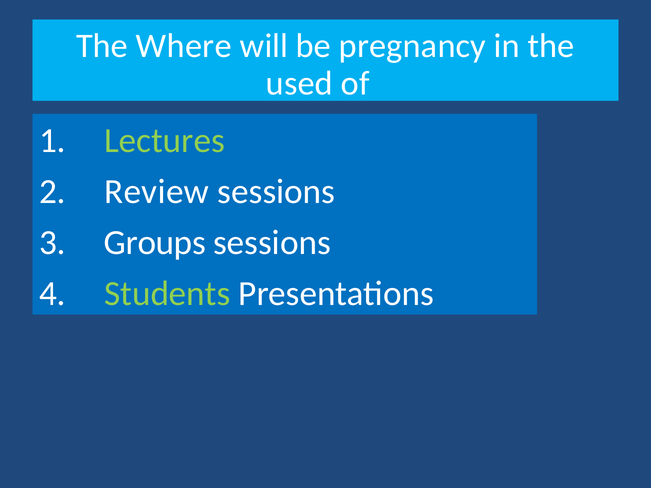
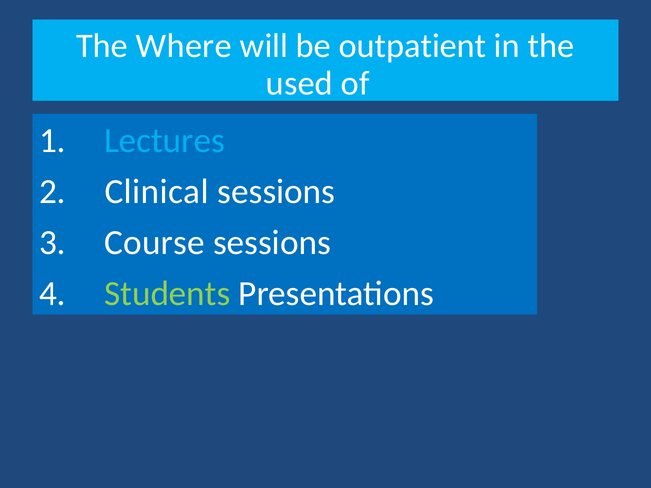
pregnancy: pregnancy -> outpatient (413, 46)
Lectures colour: light green -> light blue (165, 141)
Review: Review -> Clinical (157, 192)
Groups: Groups -> Course (155, 243)
